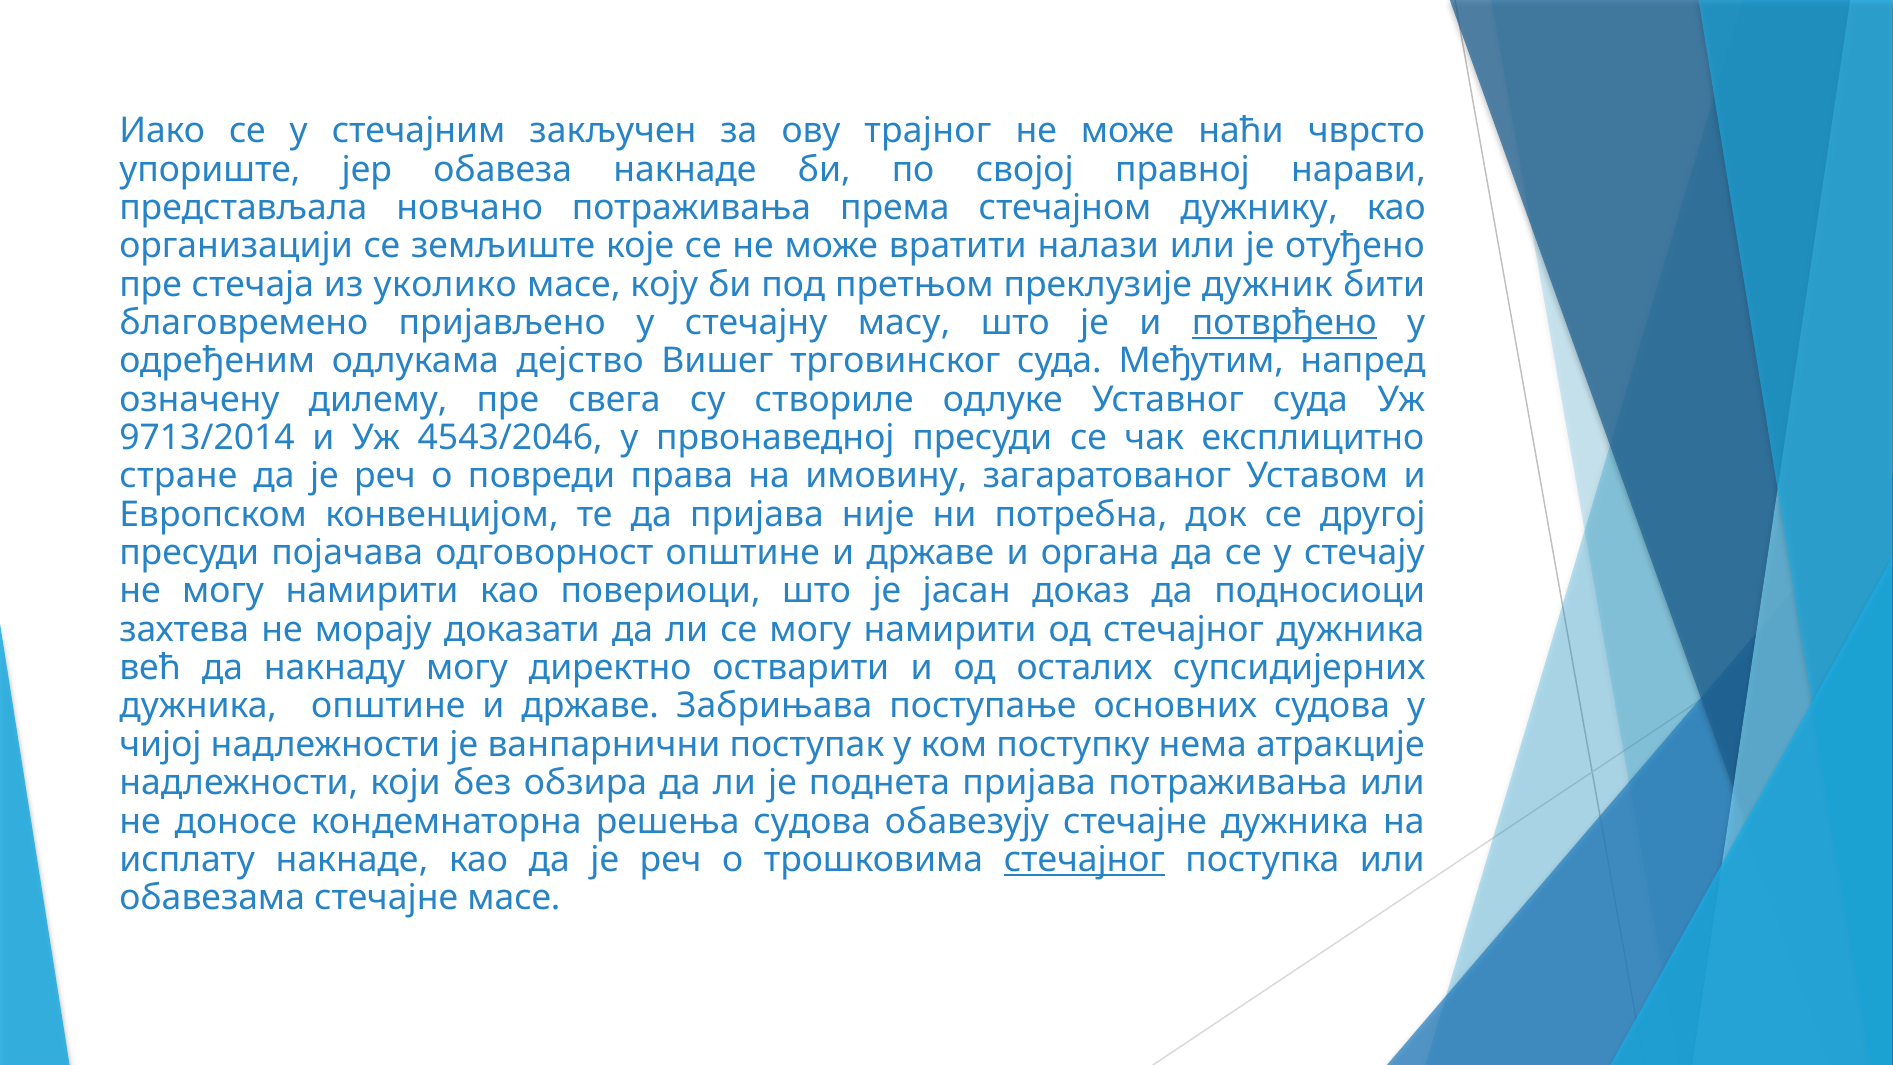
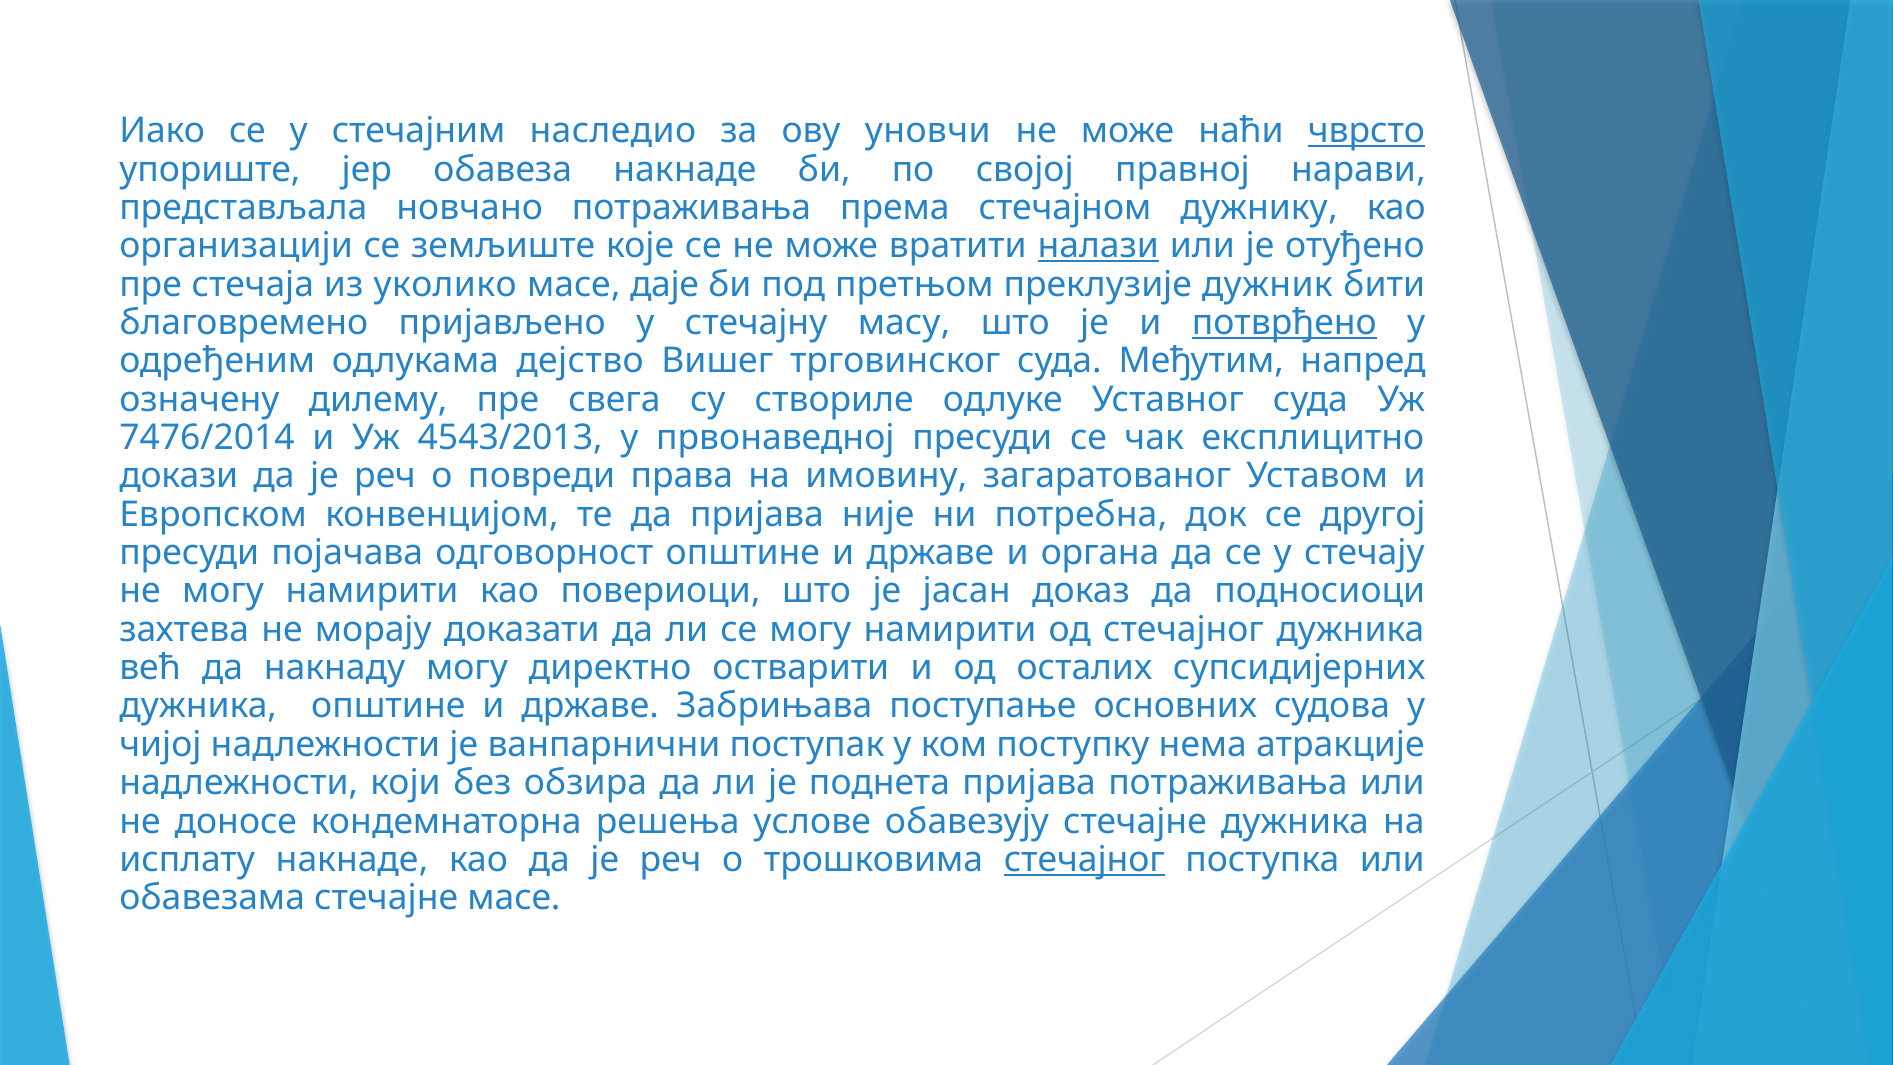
закључен: закључен -> наследио (613, 131)
трајног: трајног -> уновчи (928, 131)
чврсто underline: none -> present (1366, 131)
налази underline: none -> present (1098, 246)
коју: коју -> даје (665, 284)
9713/2014: 9713/2014 -> 7476/2014 (207, 438)
4543/2046: 4543/2046 -> 4543/2013 (510, 438)
стране: стране -> докази (179, 476)
решења судова: судова -> услове (812, 821)
